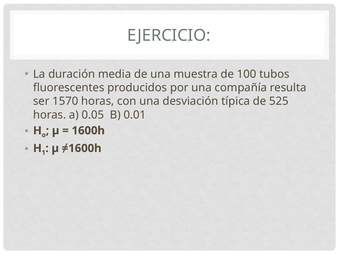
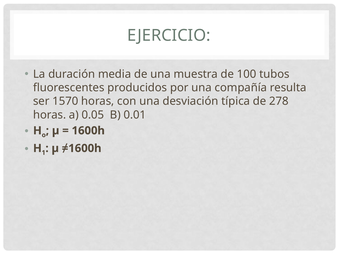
525: 525 -> 278 (279, 101)
